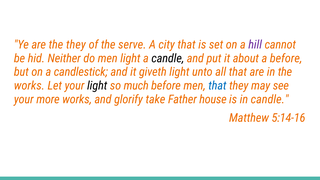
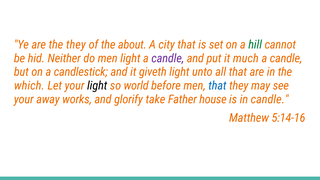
serve: serve -> about (132, 45)
hill colour: purple -> green (255, 45)
candle colour: black -> purple (168, 58)
about: about -> much (246, 58)
before: before -> candle (286, 58)
works: works -> which (29, 86)
much: much -> world (136, 86)
more: more -> away (48, 99)
